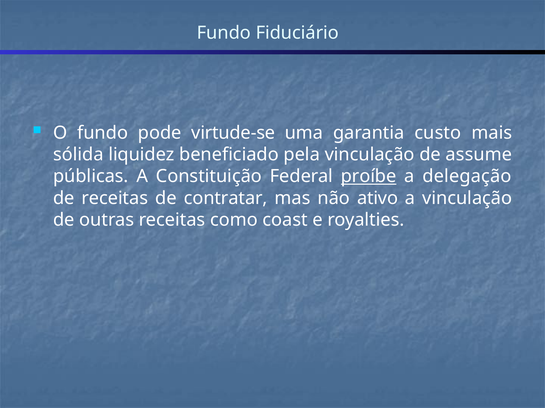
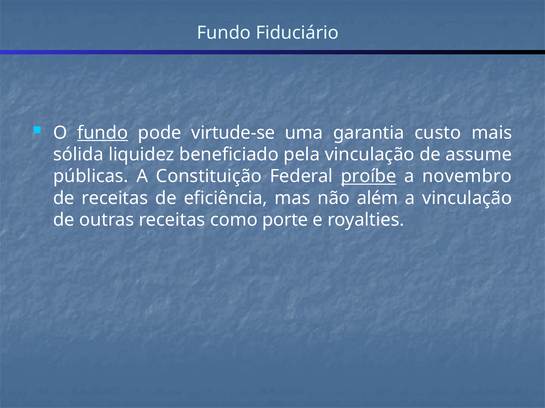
fundo underline: none -> present (103, 133)
delegação: delegação -> novembro (467, 177)
contratar: contratar -> eficiência (226, 198)
ativo: ativo -> além (378, 198)
coast: coast -> porte (285, 220)
